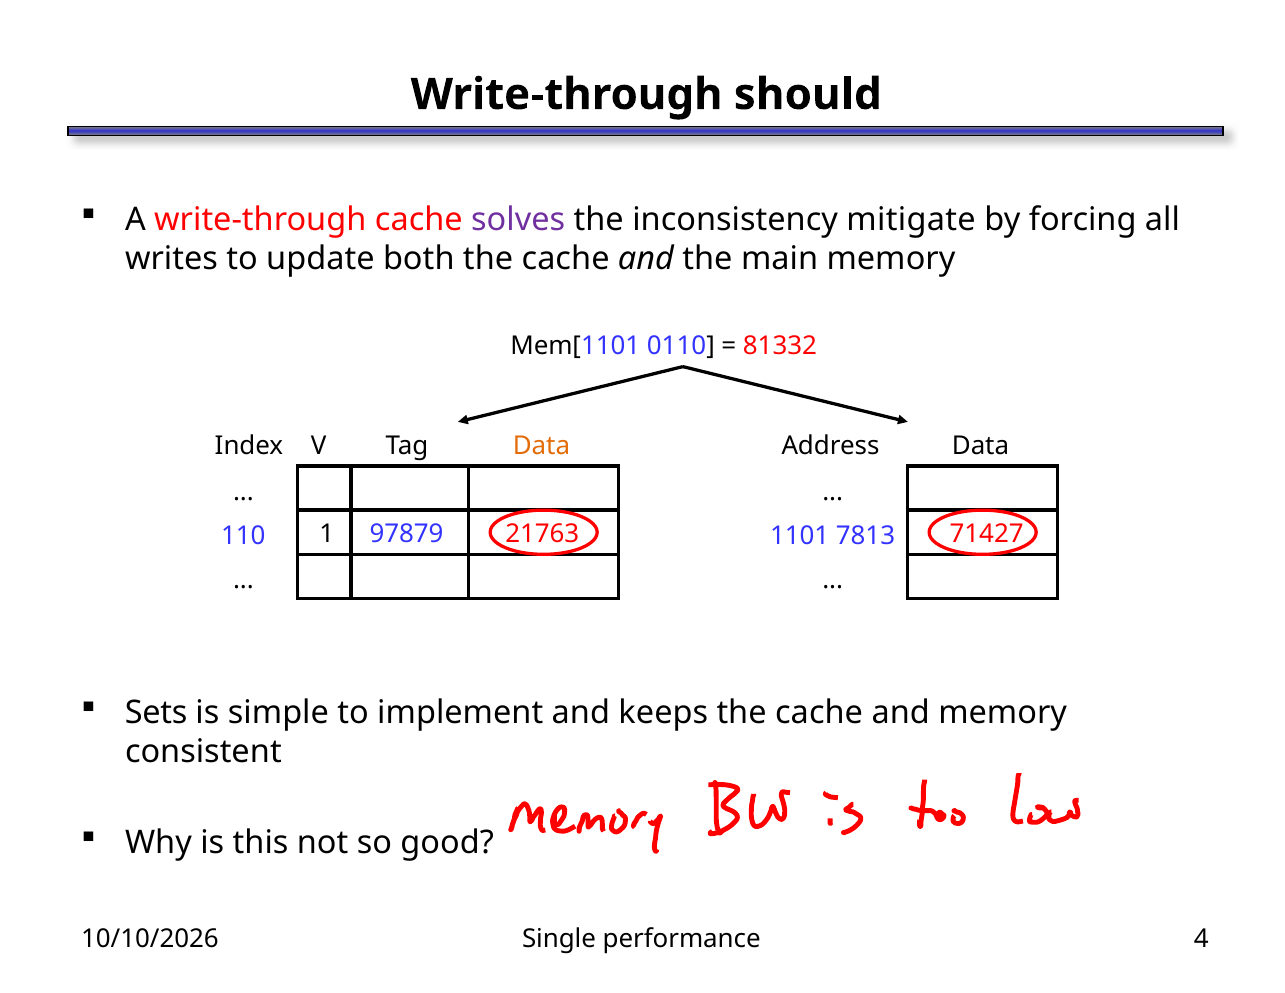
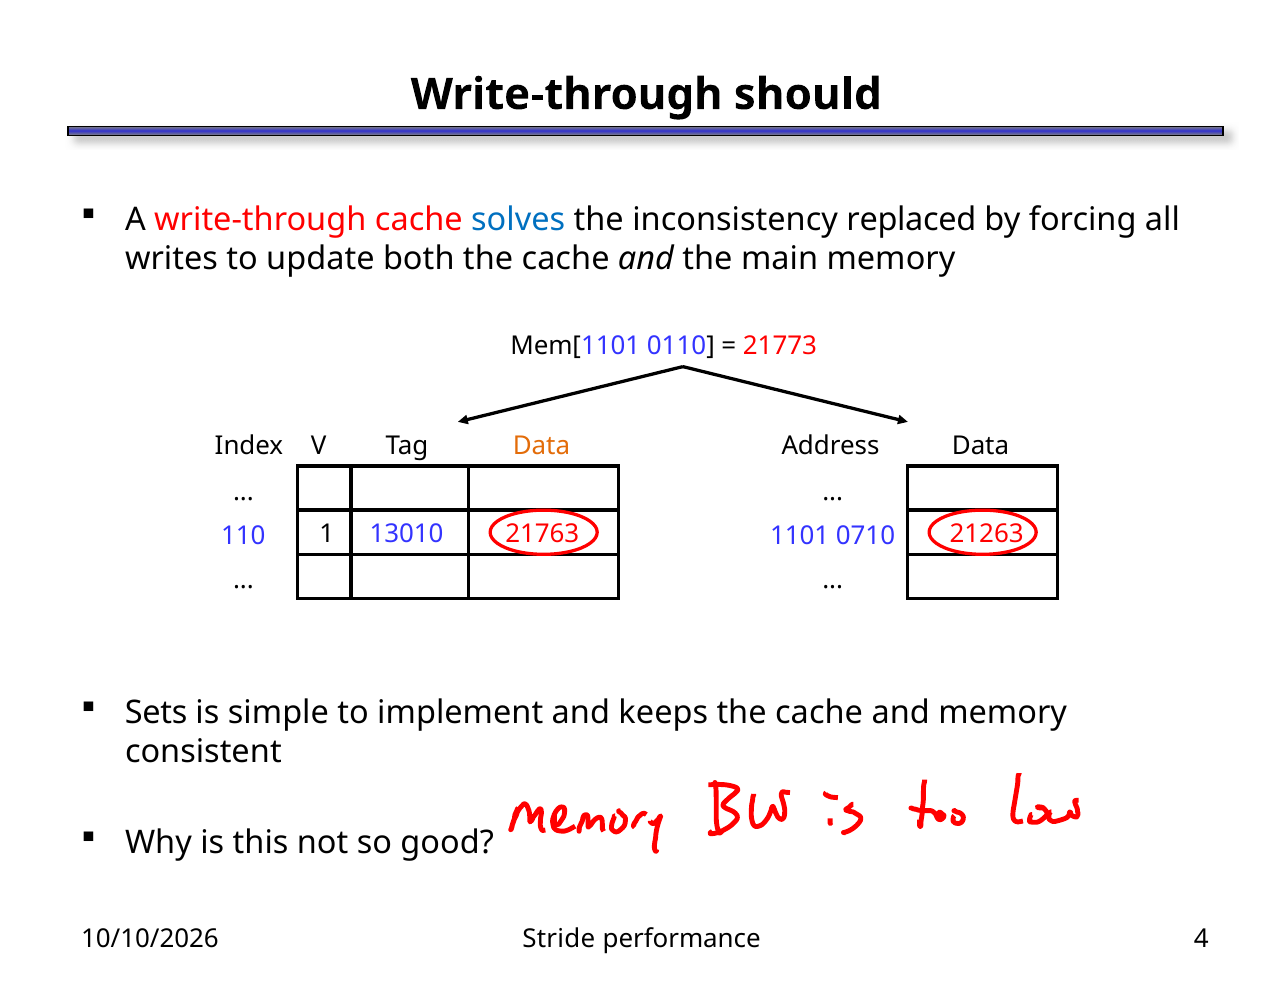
solves colour: purple -> blue (518, 220)
mitigate: mitigate -> replaced (911, 220)
81332: 81332 -> 21773 (780, 346)
97879: 97879 -> 13010 (407, 534)
71427: 71427 -> 21263 (987, 534)
7813: 7813 -> 0710 (865, 536)
Single: Single -> Stride (559, 939)
